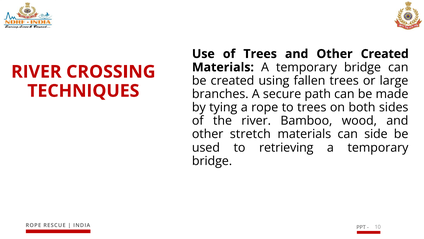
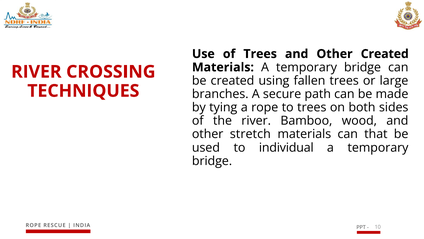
side: side -> that (376, 134)
retrieving: retrieving -> individual (286, 147)
